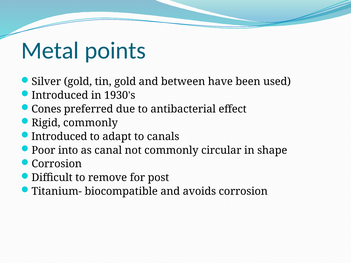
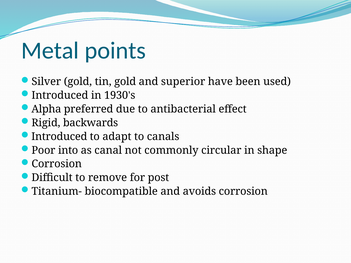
between: between -> superior (183, 82)
Cones: Cones -> Alpha (46, 109)
Rigid commonly: commonly -> backwards (91, 123)
